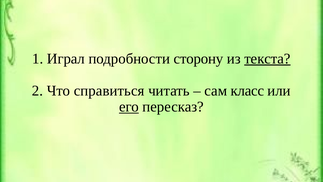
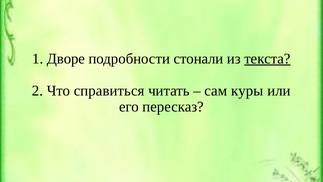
Играл: Играл -> Дворе (66, 59)
сторону: сторону -> стонали (198, 59)
класс: класс -> куры (247, 91)
его underline: present -> none (129, 107)
